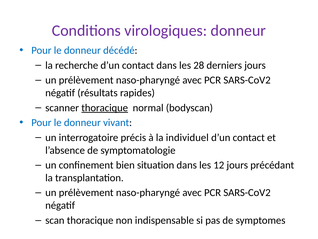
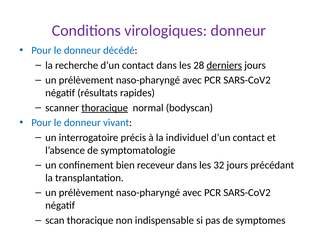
derniers underline: none -> present (224, 65)
situation: situation -> receveur (156, 165)
12: 12 -> 32 (219, 165)
